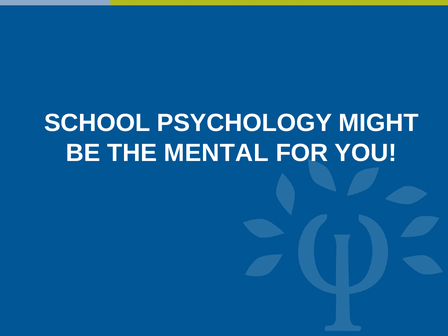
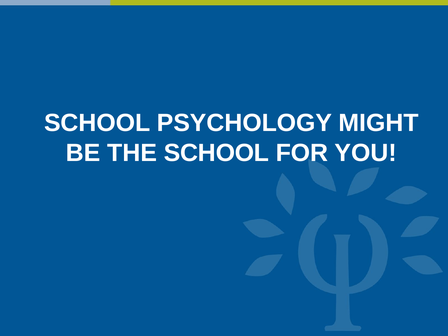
THE MENTAL: MENTAL -> SCHOOL (216, 153)
